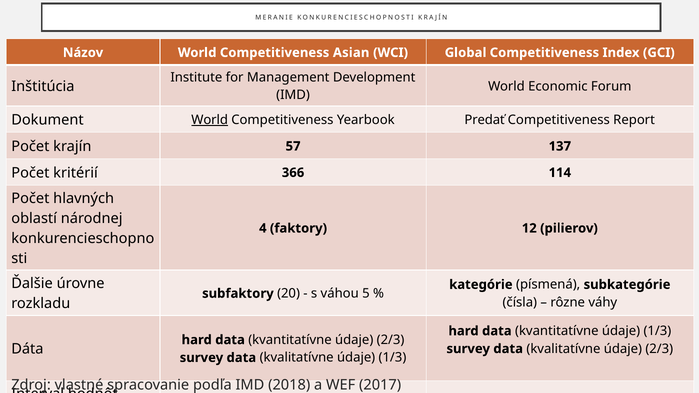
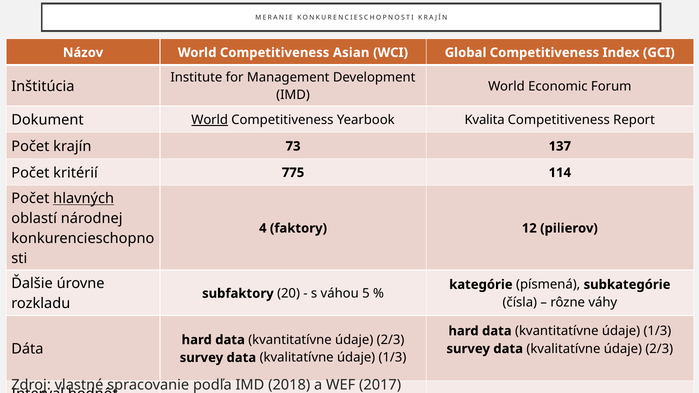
Predať: Predať -> Kvalita (485, 120)
57: 57 -> 73 (293, 146)
366: 366 -> 775 (293, 173)
hlavných underline: none -> present (84, 199)
